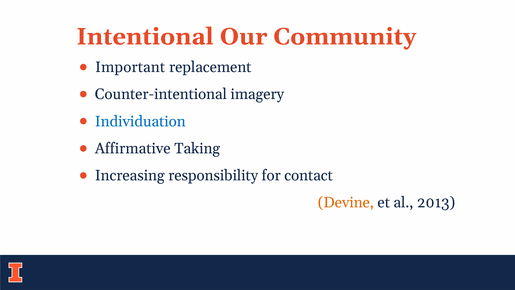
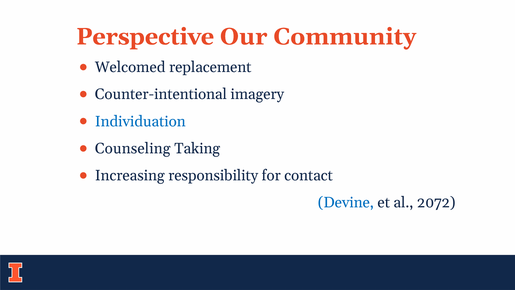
Intentional: Intentional -> Perspective (145, 37)
Important: Important -> Welcomed (130, 67)
Affirmative: Affirmative -> Counseling (133, 148)
Devine colour: orange -> blue (346, 202)
2013: 2013 -> 2072 (436, 202)
